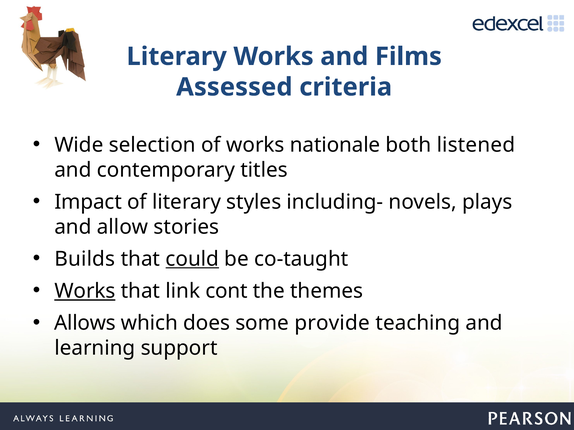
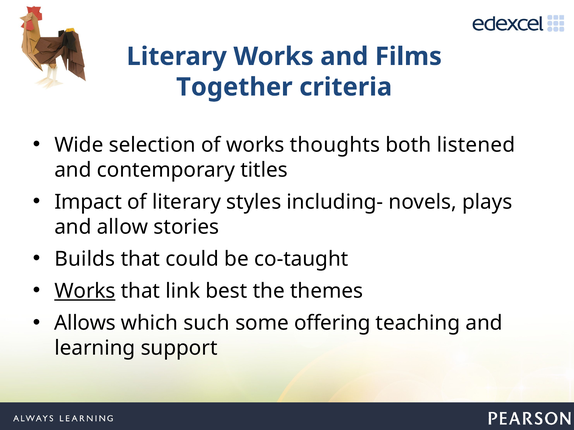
Assessed: Assessed -> Together (234, 87)
nationale: nationale -> thoughts (335, 145)
could underline: present -> none (192, 259)
cont: cont -> best (226, 291)
does: does -> such (207, 323)
provide: provide -> offering (332, 323)
